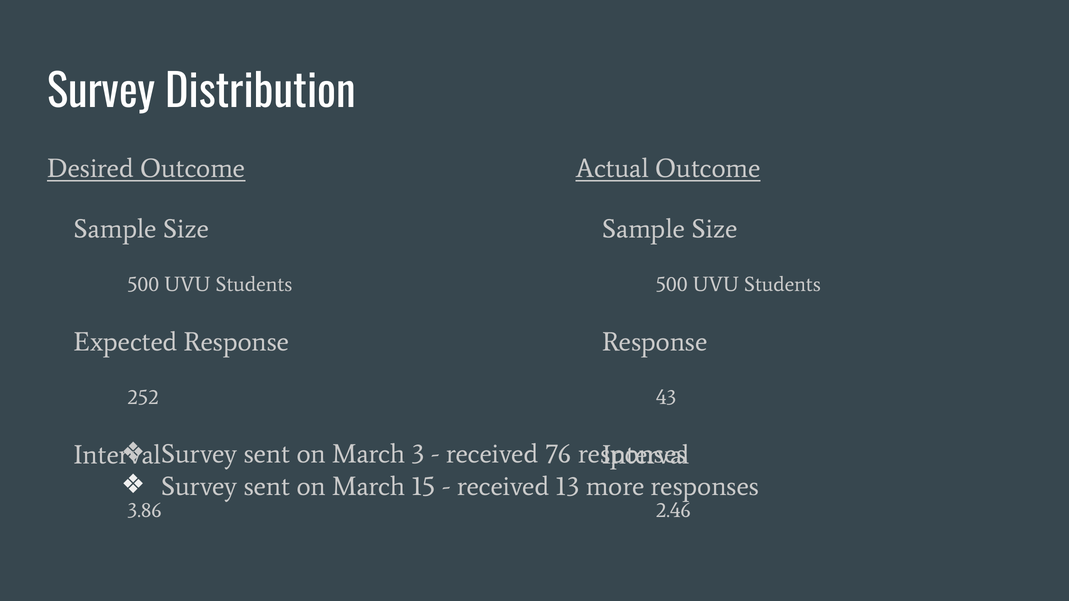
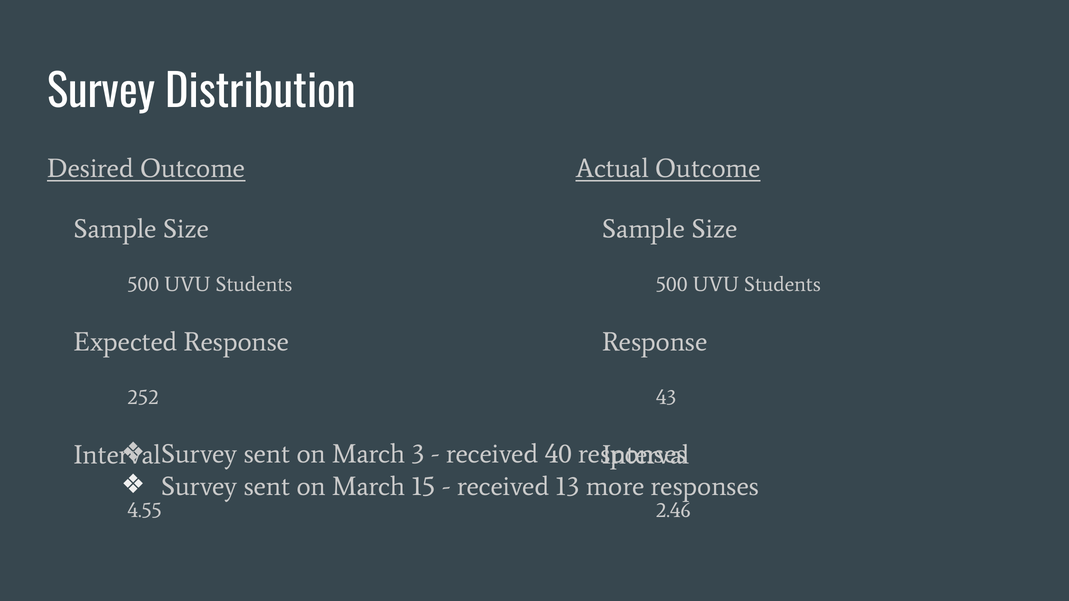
76: 76 -> 40 (558, 454)
3.86: 3.86 -> 4.55 (145, 511)
